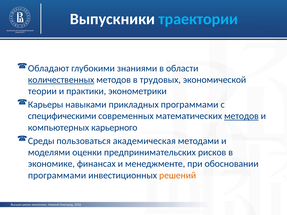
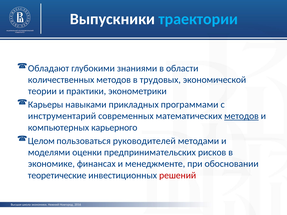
количественных underline: present -> none (61, 80)
специфическими: специфическими -> инструментарий (62, 116)
Среды: Среды -> Целом (41, 141)
академическая: академическая -> руководителей (144, 141)
программами: программами -> теоретические (57, 175)
решений colour: orange -> red (178, 175)
